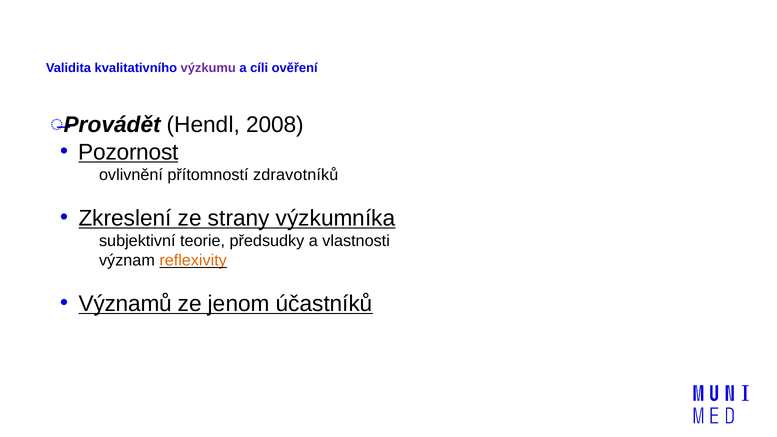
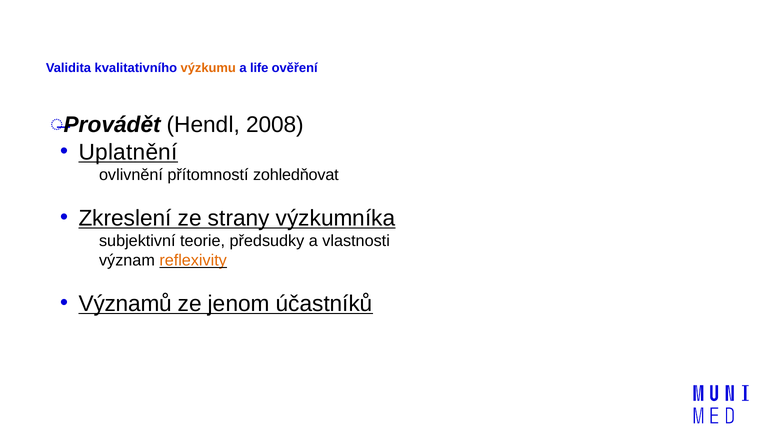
výzkumu colour: purple -> orange (208, 68)
cíli: cíli -> life (259, 68)
Pozornost: Pozornost -> Uplatnění (128, 152)
zdravotníků: zdravotníků -> zohledňovat (296, 175)
